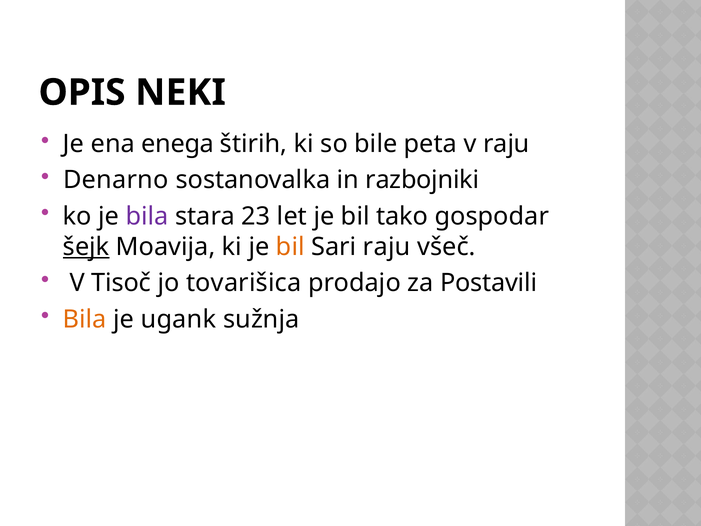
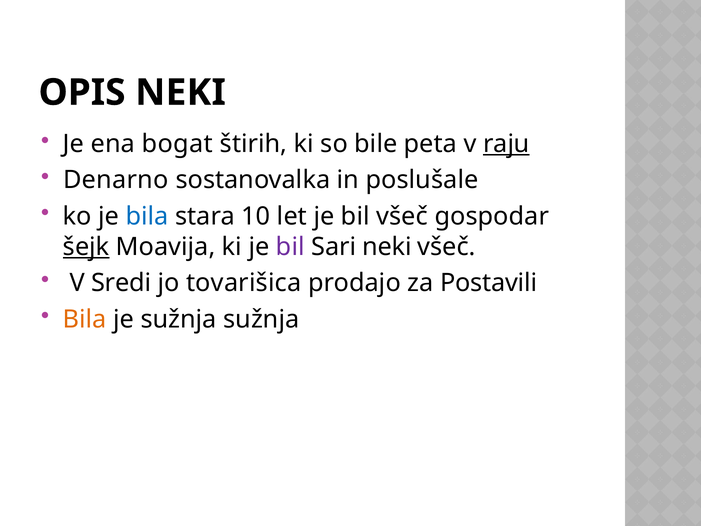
enega: enega -> bogat (177, 144)
raju underline: none -> present (506, 144)
razbojniki: razbojniki -> poslušale (422, 180)
bila colour: purple -> blue (147, 216)
23: 23 -> 10 (256, 216)
bil tako: tako -> všeč (402, 216)
bil colour: orange -> purple (290, 247)
Sari raju: raju -> neki (387, 247)
Tisoč: Tisoč -> Sredi (121, 283)
je ugank: ugank -> sužnja (179, 319)
